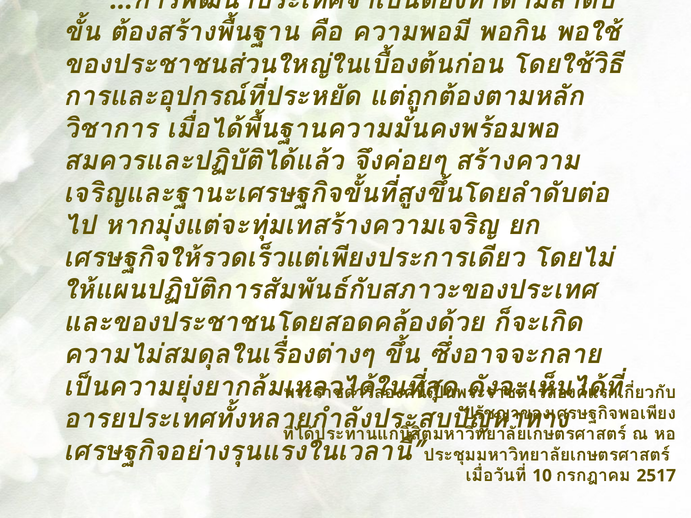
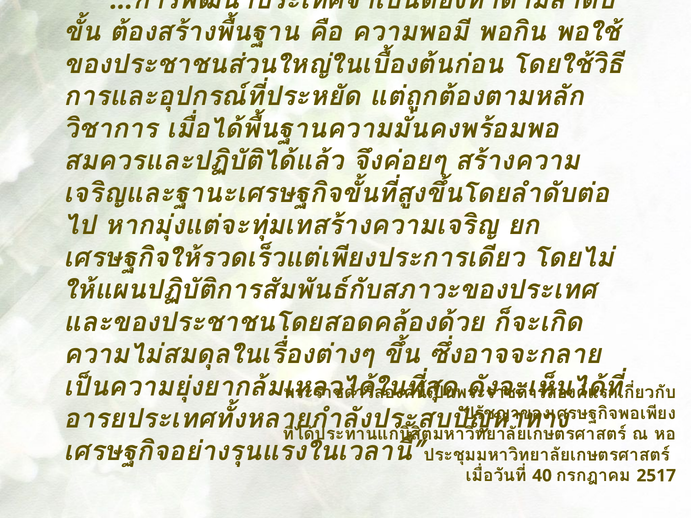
10: 10 -> 40 (542, 476)
